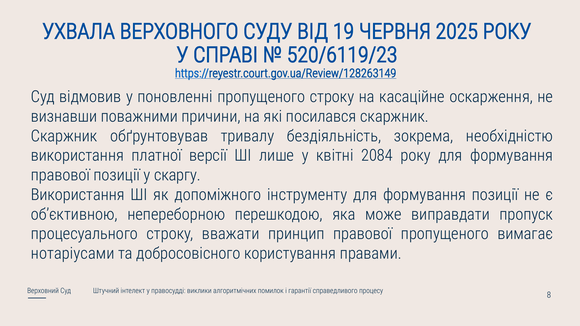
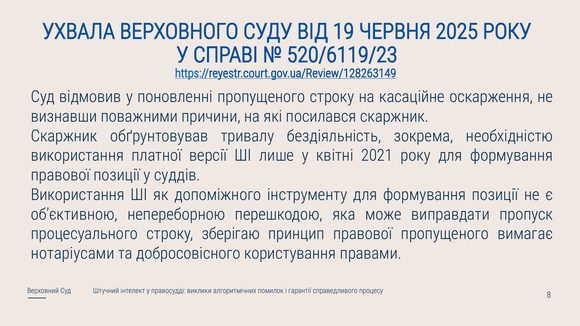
2084: 2084 -> 2021 (377, 156)
скаргу: скаргу -> суддів (177, 175)
вважати: вважати -> зберігаю (231, 234)
